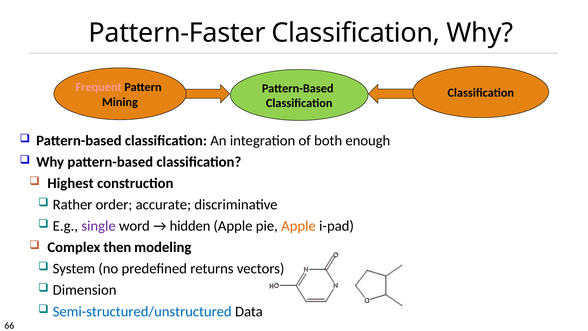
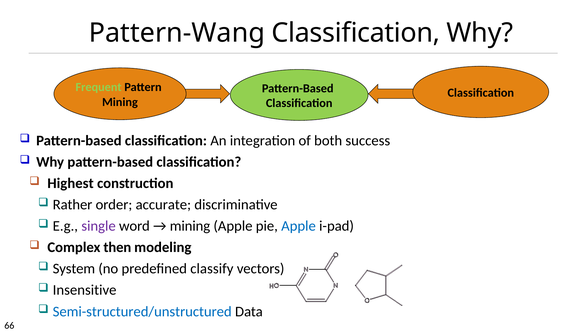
Pattern-Faster: Pattern-Faster -> Pattern-Wang (177, 33)
Frequent colour: pink -> light green (99, 87)
enough: enough -> success (368, 141)
hidden: hidden -> mining (190, 226)
Apple colour: orange -> blue (299, 226)
returns: returns -> classify (212, 269)
Dimension: Dimension -> Insensitive (85, 290)
